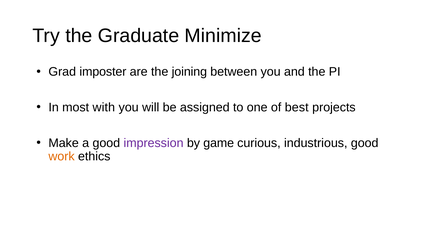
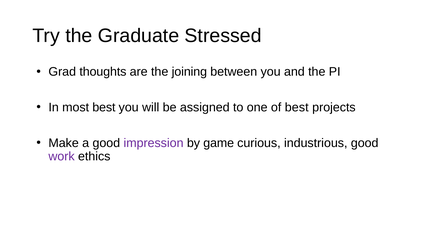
Minimize: Minimize -> Stressed (223, 36)
imposter: imposter -> thoughts (103, 72)
most with: with -> best (104, 108)
work colour: orange -> purple (62, 157)
